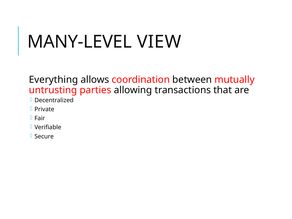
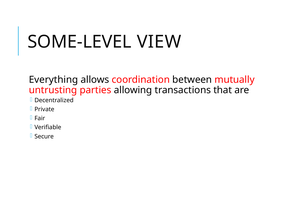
MANY-LEVEL: MANY-LEVEL -> SOME-LEVEL (79, 42)
